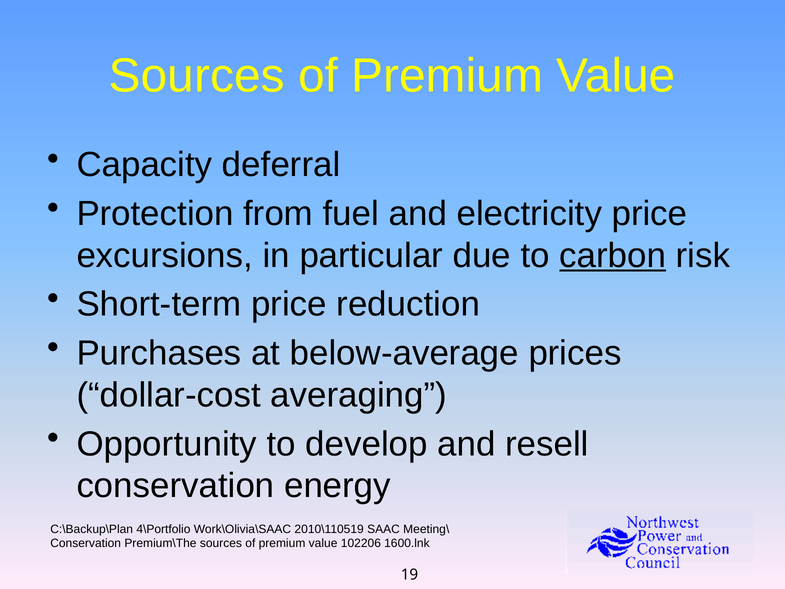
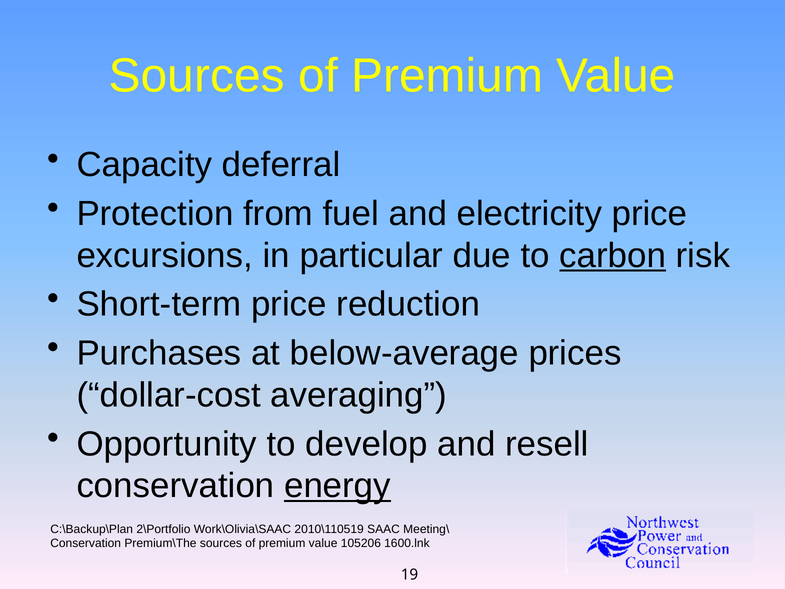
energy underline: none -> present (337, 486)
4\Portfolio: 4\Portfolio -> 2\Portfolio (163, 529)
102206: 102206 -> 105206 (361, 543)
